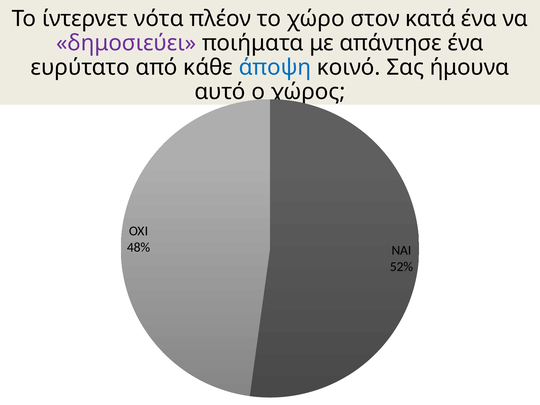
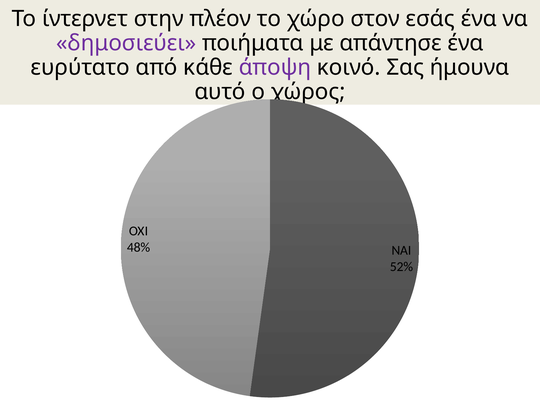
νότα: νότα -> στην (159, 19)
κατά: κατά -> εσάς (430, 19)
άποψη colour: blue -> purple (275, 67)
